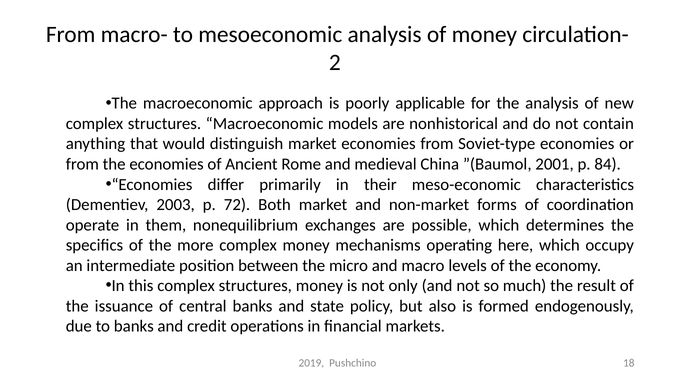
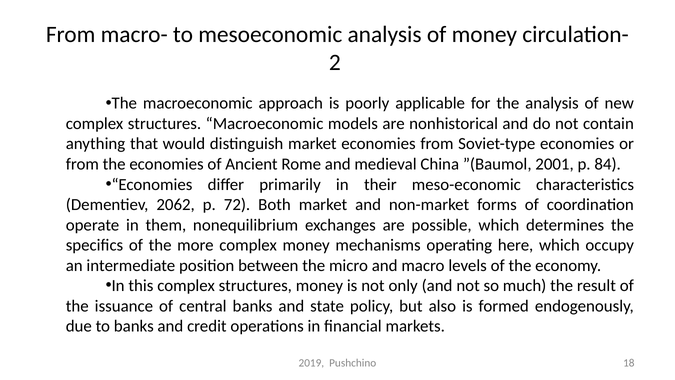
2003: 2003 -> 2062 (176, 205)
